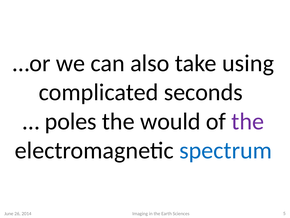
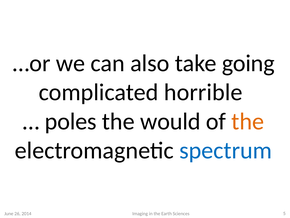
using: using -> going (248, 63)
seconds: seconds -> horrible (203, 92)
the colour: purple -> orange (248, 121)
